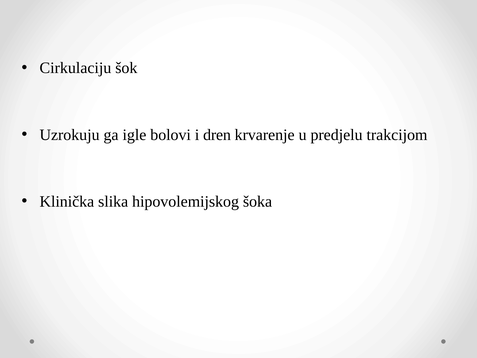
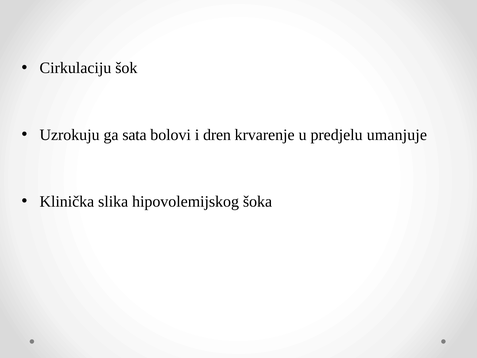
igle: igle -> sata (135, 135)
trakcijom: trakcijom -> umanjuje (397, 135)
